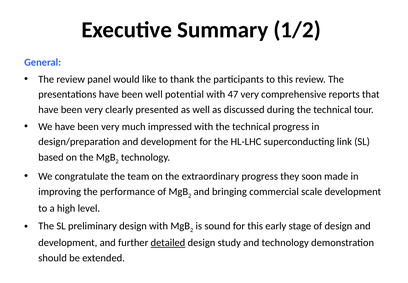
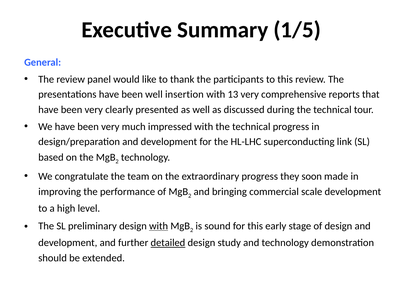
1/2: 1/2 -> 1/5 (297, 30)
potential: potential -> insertion (184, 94)
47: 47 -> 13 (233, 94)
with underline: none -> present (159, 226)
